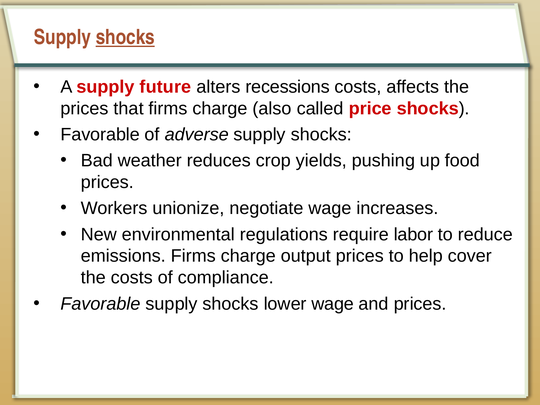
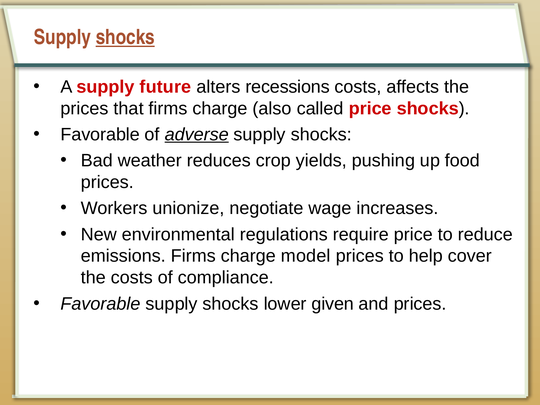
adverse underline: none -> present (197, 135)
require labor: labor -> price (413, 234)
output: output -> model (306, 256)
lower wage: wage -> given (333, 304)
